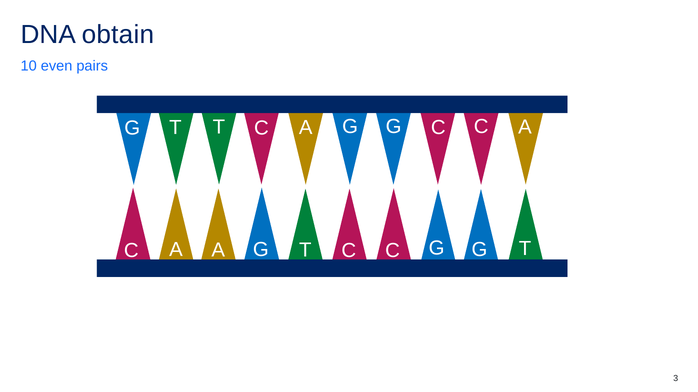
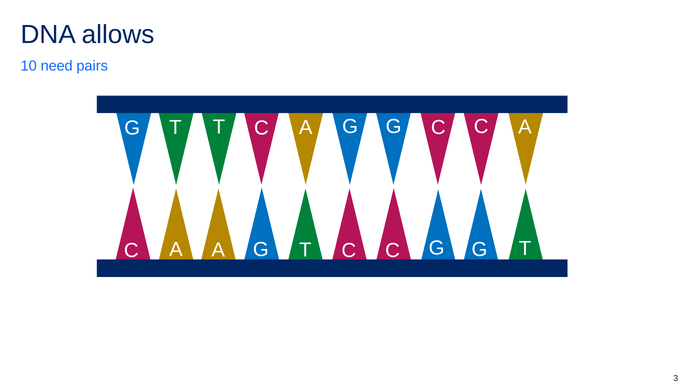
obtain: obtain -> allows (118, 35)
even: even -> need (57, 66)
